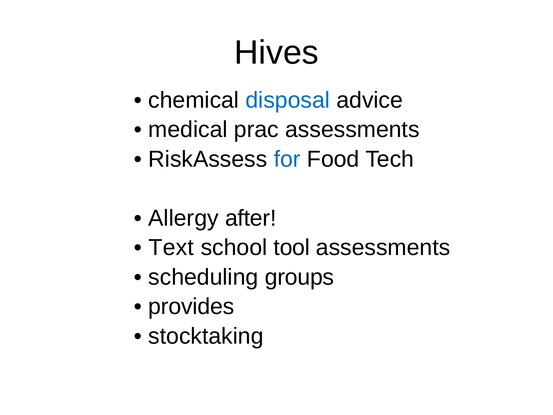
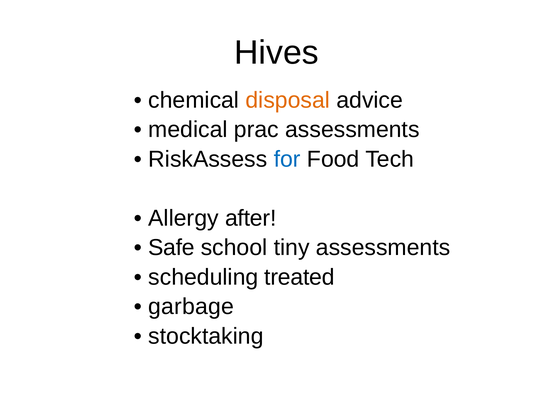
disposal colour: blue -> orange (288, 100)
Text: Text -> Safe (171, 248)
tool: tool -> tiny (292, 248)
groups: groups -> treated (299, 277)
provides: provides -> garbage (191, 307)
